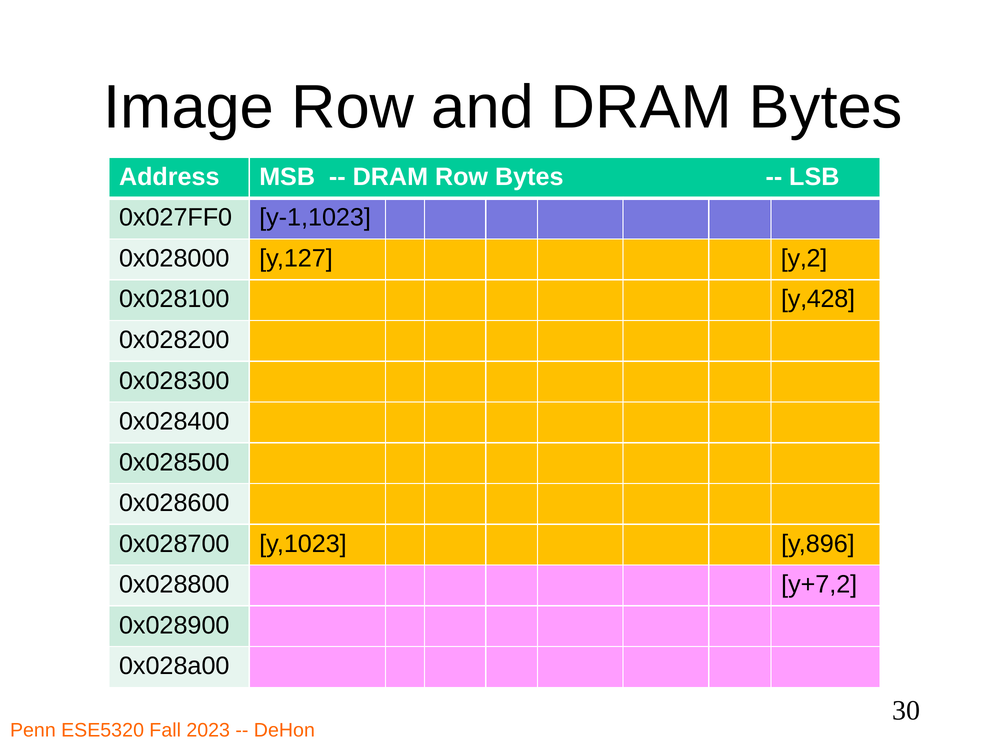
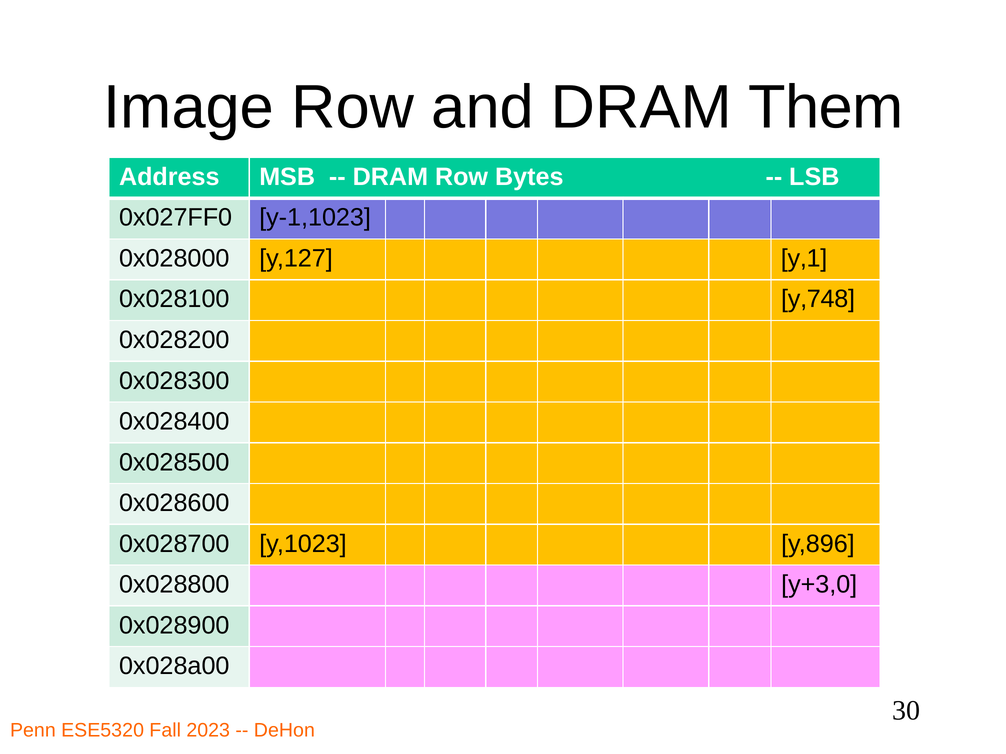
DRAM Bytes: Bytes -> Them (826, 108)
y,2: y,2 -> y,1 (804, 259)
y,428: y,428 -> y,748 (818, 299)
y+7,2: y+7,2 -> y+3,0 (819, 585)
